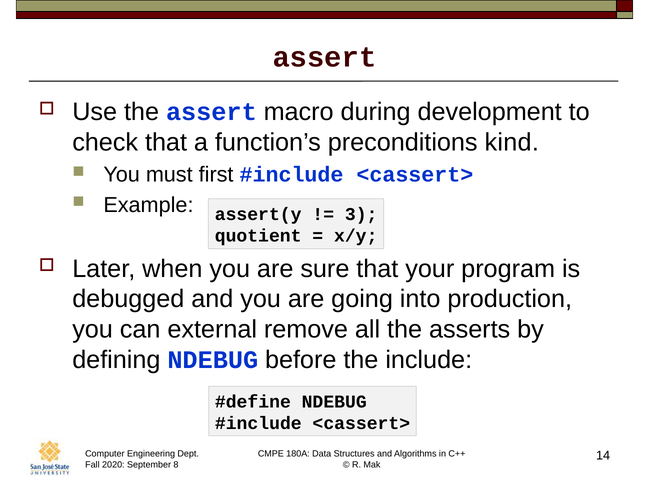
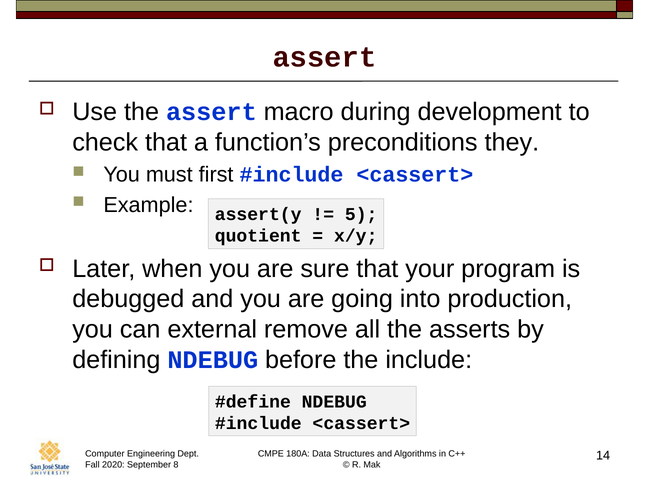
kind: kind -> they (512, 142)
3: 3 -> 5 (361, 214)
